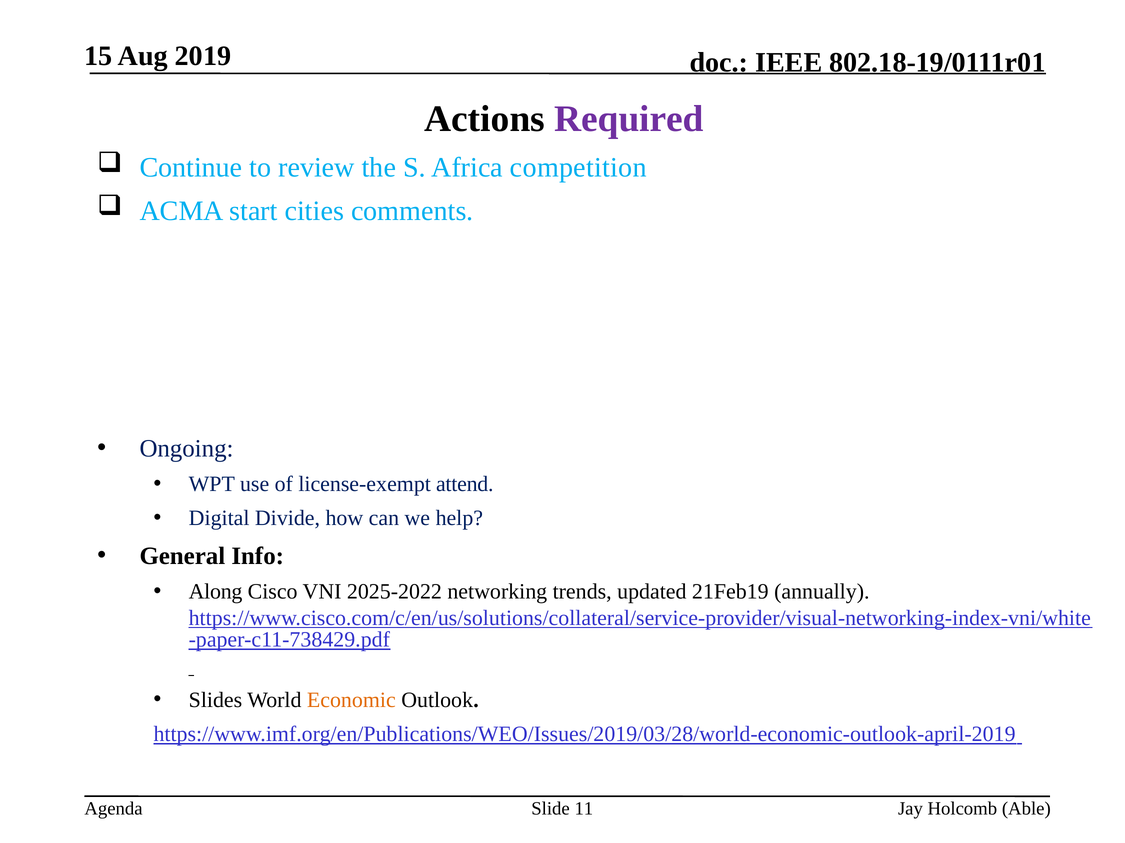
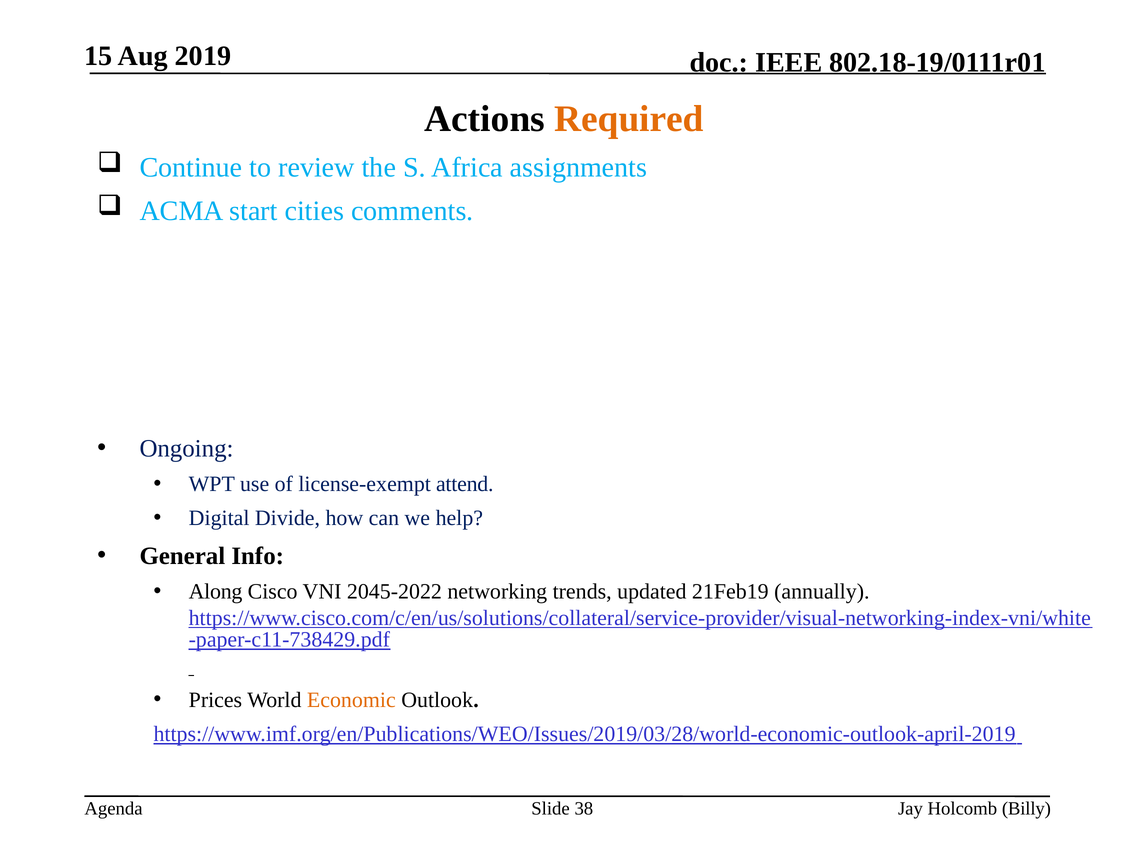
Required colour: purple -> orange (629, 119)
competition: competition -> assignments (579, 168)
2025-2022: 2025-2022 -> 2045-2022 (394, 592)
Slides: Slides -> Prices (215, 701)
11: 11 -> 38 (584, 809)
Able: Able -> Billy (1026, 809)
